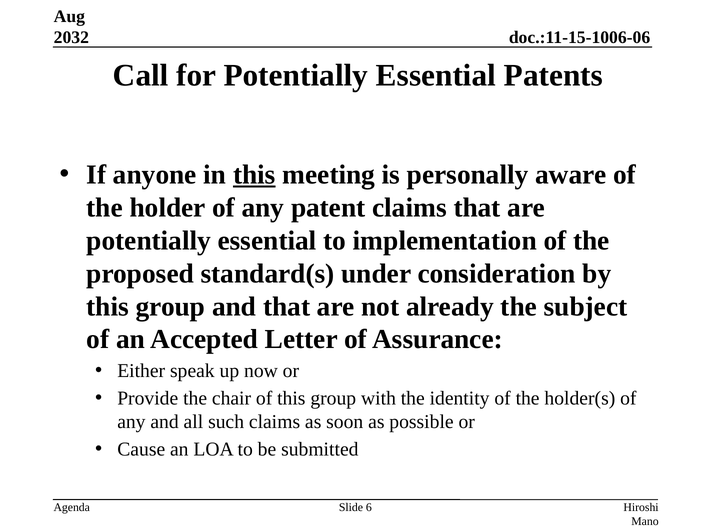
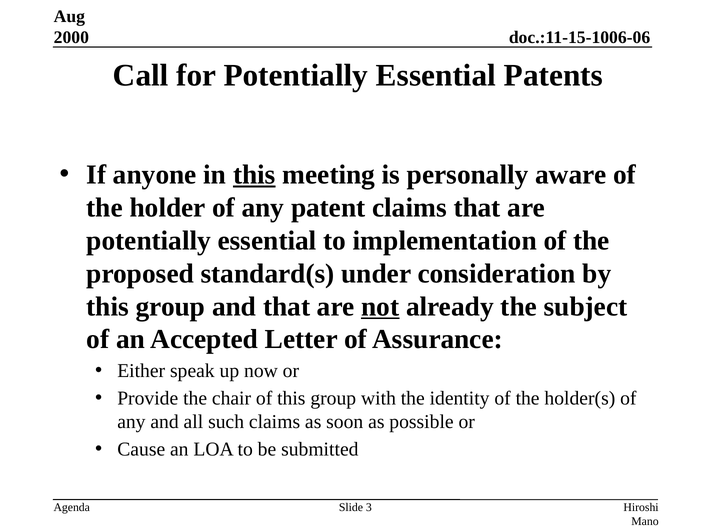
2032: 2032 -> 2000 (71, 38)
not underline: none -> present (380, 306)
6: 6 -> 3 (369, 507)
